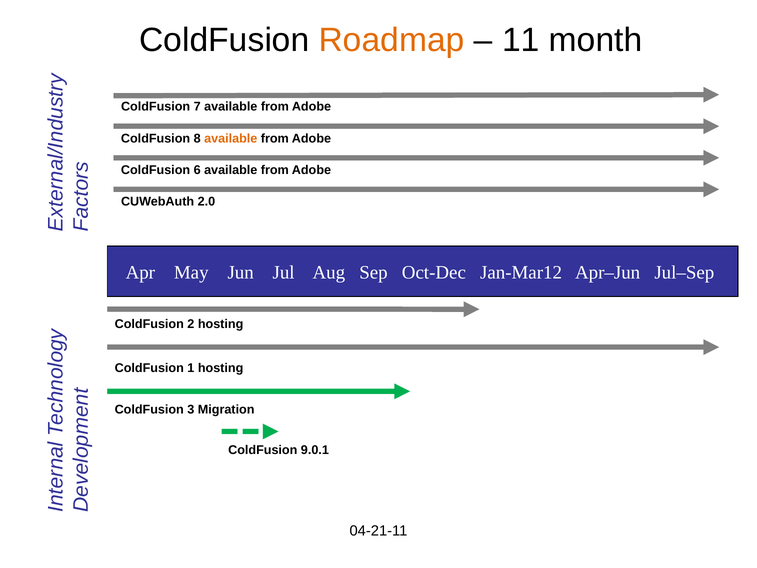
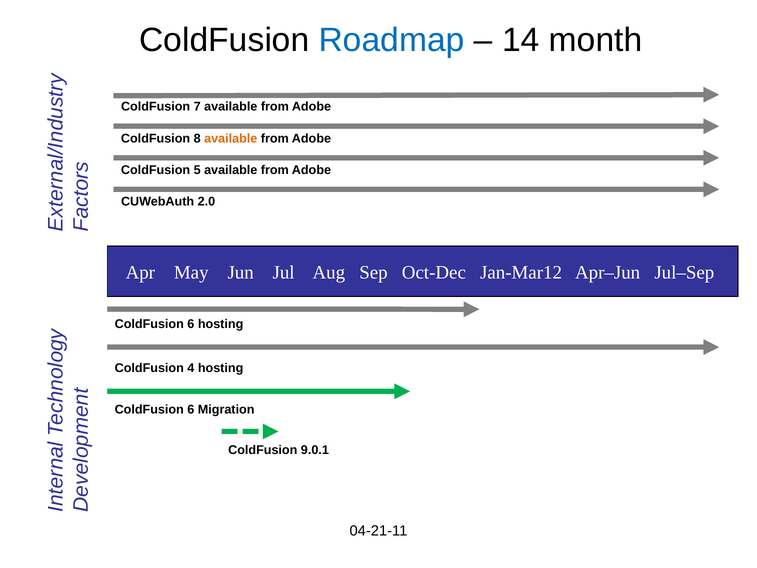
Roadmap colour: orange -> blue (392, 40)
11: 11 -> 14 (521, 40)
6: 6 -> 5 (197, 170)
2: 2 -> 6 (191, 324)
1: 1 -> 4 (191, 368)
3: 3 -> 6 (191, 410)
